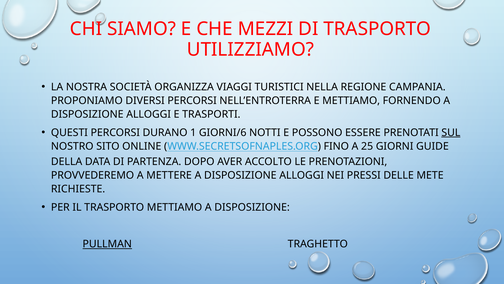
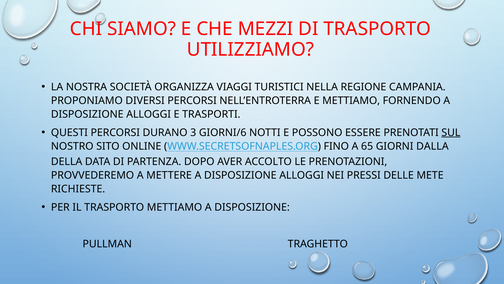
1: 1 -> 3 (193, 132)
25: 25 -> 65 (367, 146)
GUIDE: GUIDE -> DALLA (432, 146)
PULLMAN underline: present -> none (107, 244)
